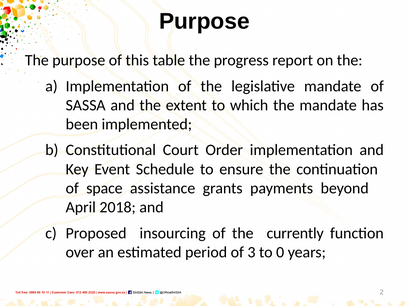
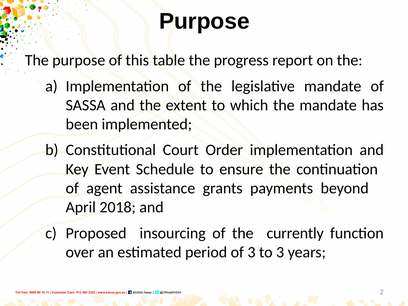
space: space -> agent (104, 188)
to 0: 0 -> 3 (280, 252)
